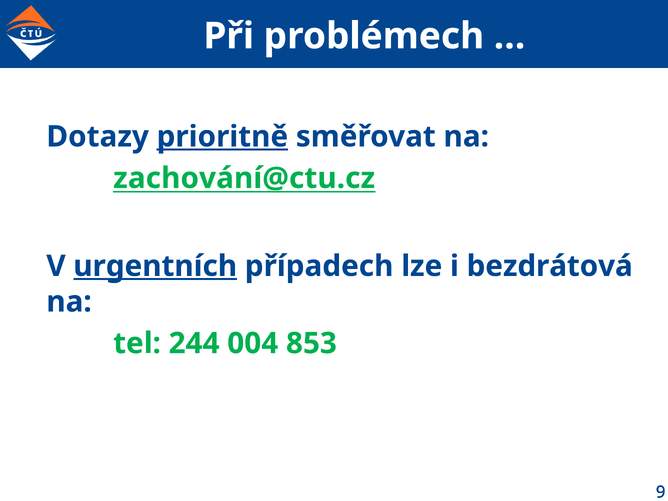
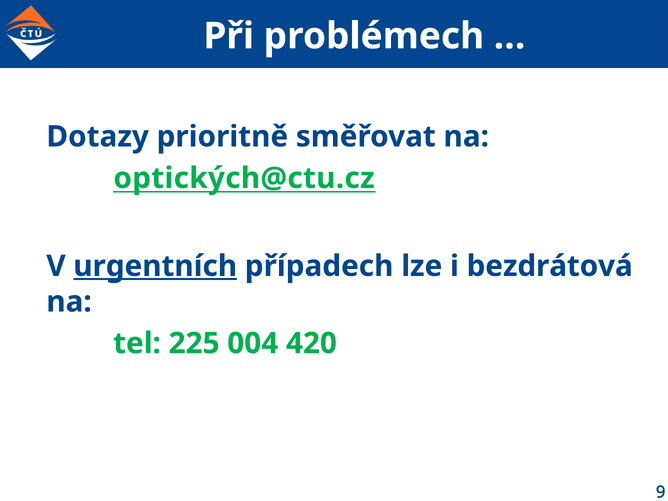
prioritně underline: present -> none (222, 137)
zachování@ctu.cz: zachování@ctu.cz -> optických@ctu.cz (244, 178)
244: 244 -> 225 (194, 343)
853: 853 -> 420 (311, 343)
